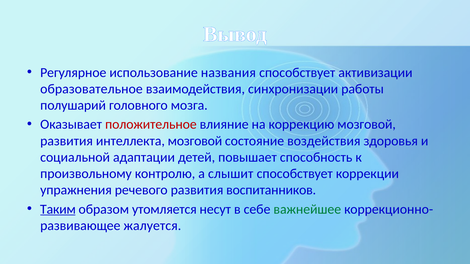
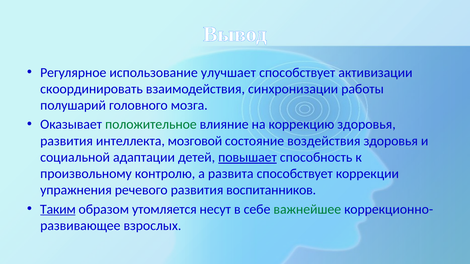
названия: названия -> улучшает (228, 73)
образовательное: образовательное -> скоординировать (92, 89)
положительное colour: red -> green (151, 125)
коррекцию мозговой: мозговой -> здоровья (367, 125)
повышает underline: none -> present (248, 157)
слышит: слышит -> развита (231, 174)
жалуется: жалуется -> взрослых (152, 226)
